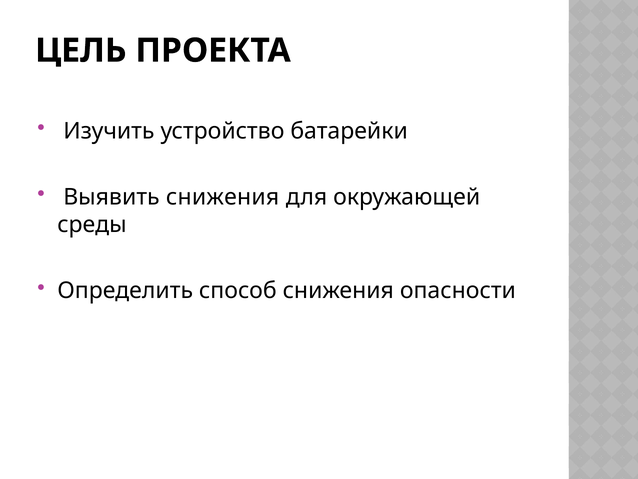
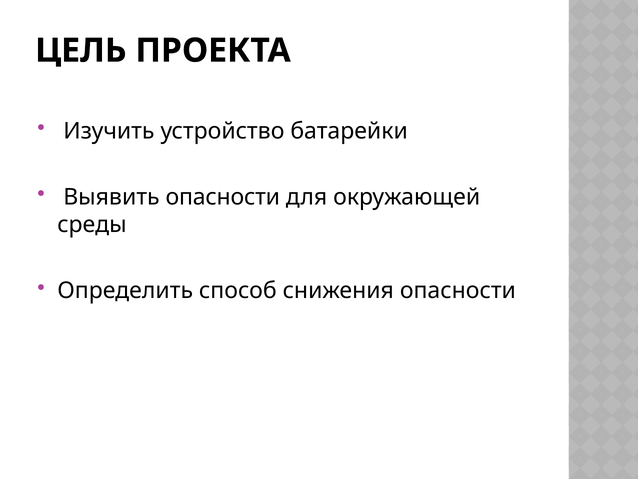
Выявить снижения: снижения -> опасности (223, 197)
